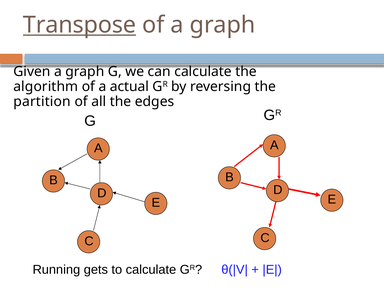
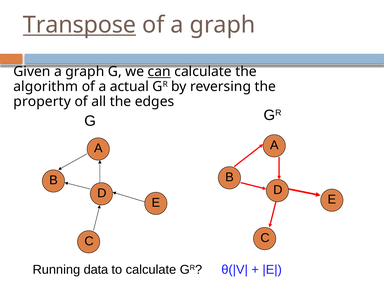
can underline: none -> present (159, 72)
partition: partition -> property (42, 102)
gets: gets -> data (96, 270)
